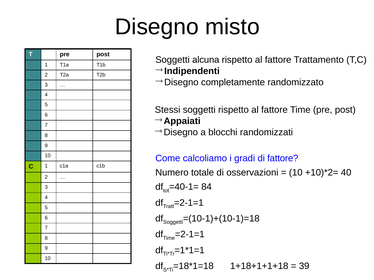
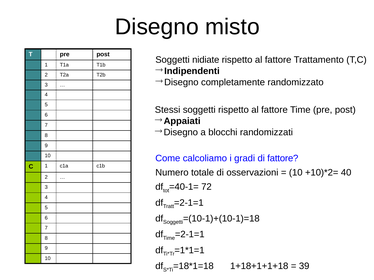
alcuna: alcuna -> nidiate (206, 60)
84: 84 -> 72 (207, 187)
